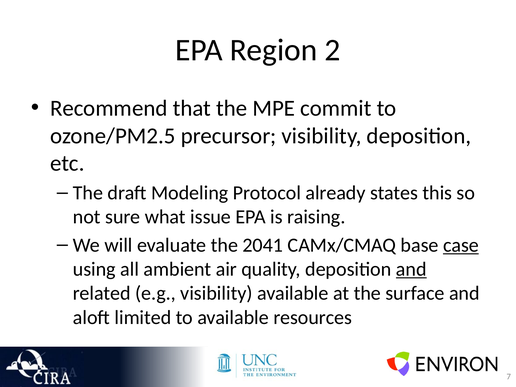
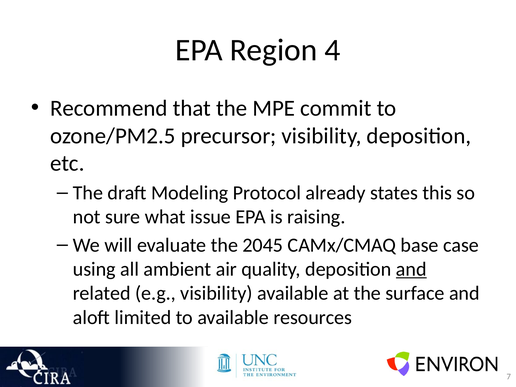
2: 2 -> 4 (332, 50)
2041: 2041 -> 2045 (263, 245)
case underline: present -> none (461, 245)
